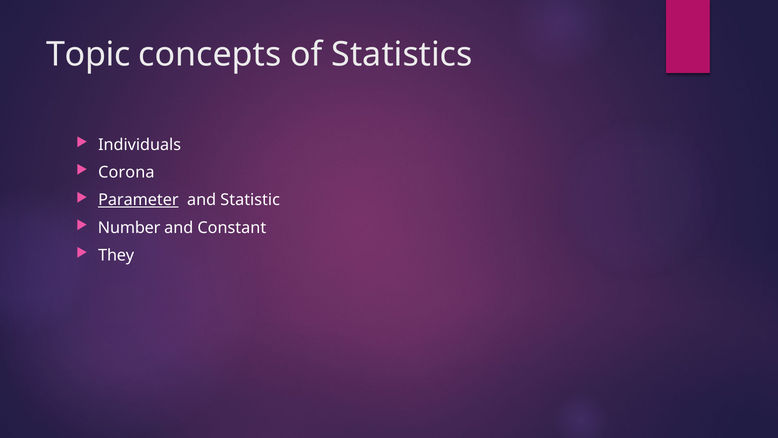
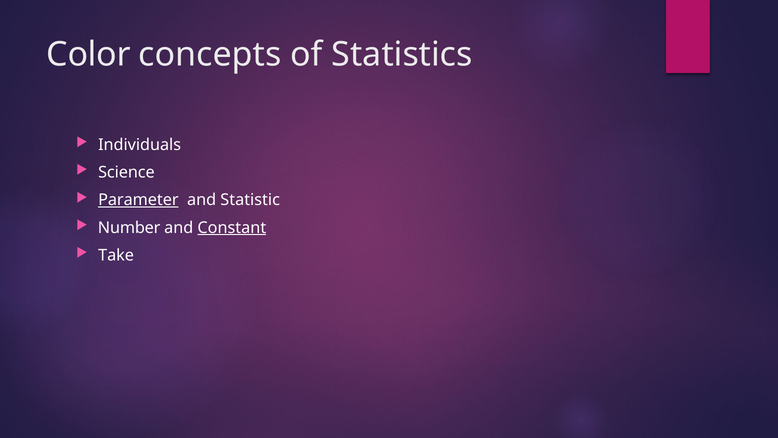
Topic: Topic -> Color (89, 55)
Corona: Corona -> Science (126, 172)
Constant underline: none -> present (232, 227)
They: They -> Take (116, 255)
